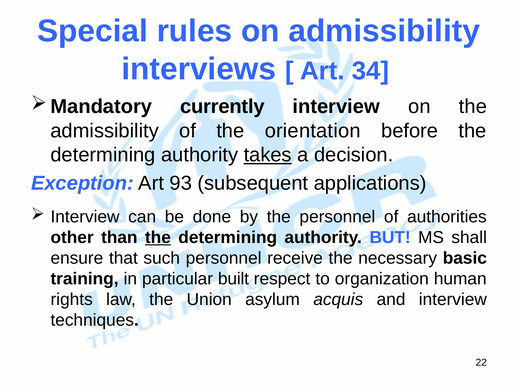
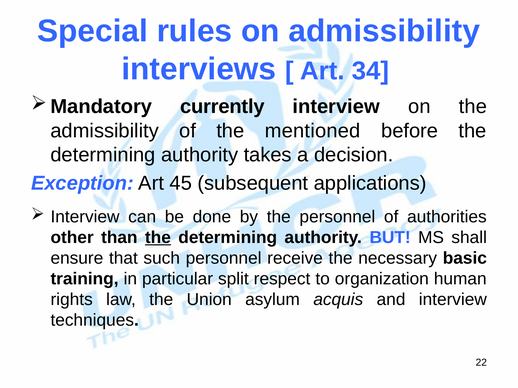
orientation: orientation -> mentioned (313, 131)
takes underline: present -> none (268, 155)
93: 93 -> 45 (181, 183)
built: built -> split (233, 279)
